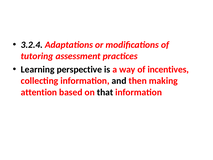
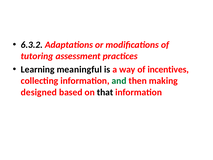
3.2.4: 3.2.4 -> 6.3.2 (32, 45)
perspective: perspective -> meaningful (79, 69)
and colour: black -> green (119, 81)
attention: attention -> designed (39, 92)
